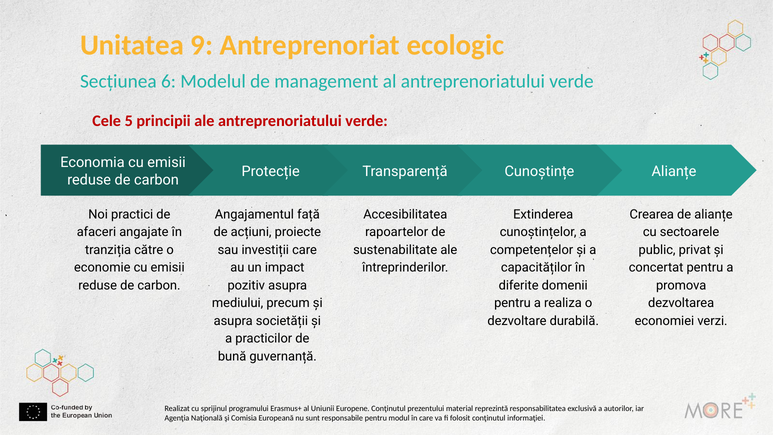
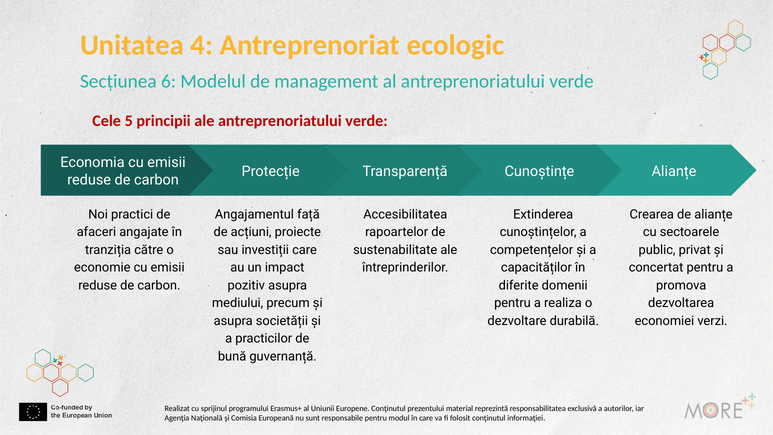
9: 9 -> 4 (202, 45)
